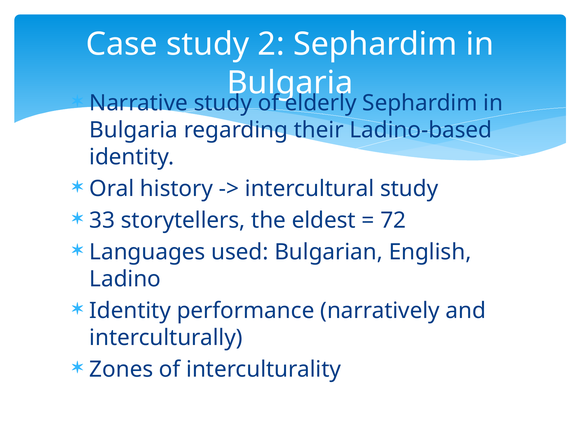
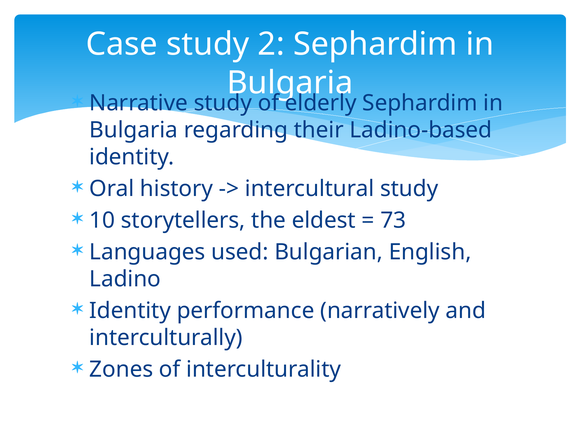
33: 33 -> 10 (102, 220)
72: 72 -> 73 (393, 220)
